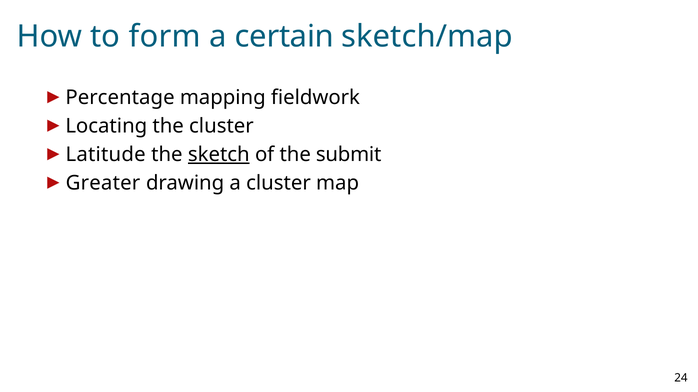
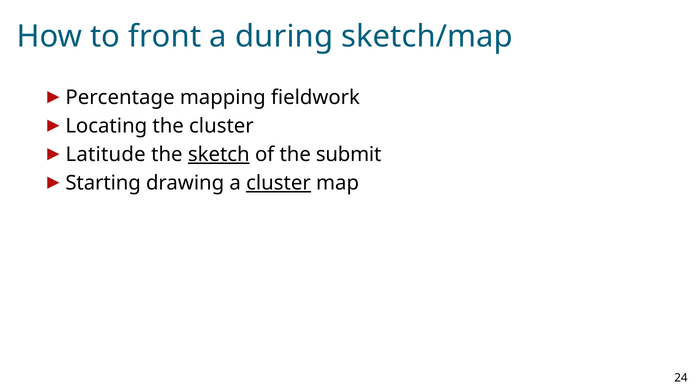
form: form -> front (165, 37)
certain: certain -> during (284, 37)
Greater: Greater -> Starting (103, 183)
cluster underline: none -> present (279, 183)
